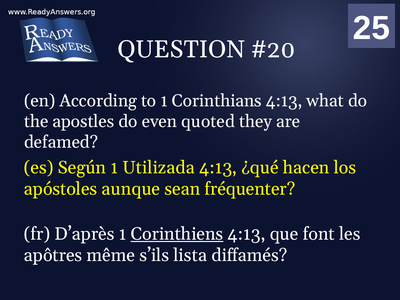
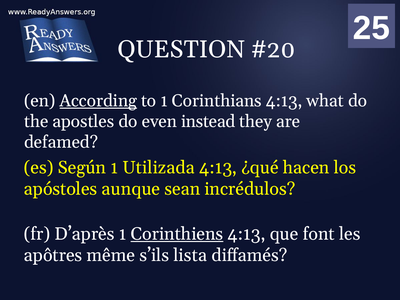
According underline: none -> present (98, 101)
quoted: quoted -> instead (208, 121)
fréquenter: fréquenter -> incrédulos (250, 189)
